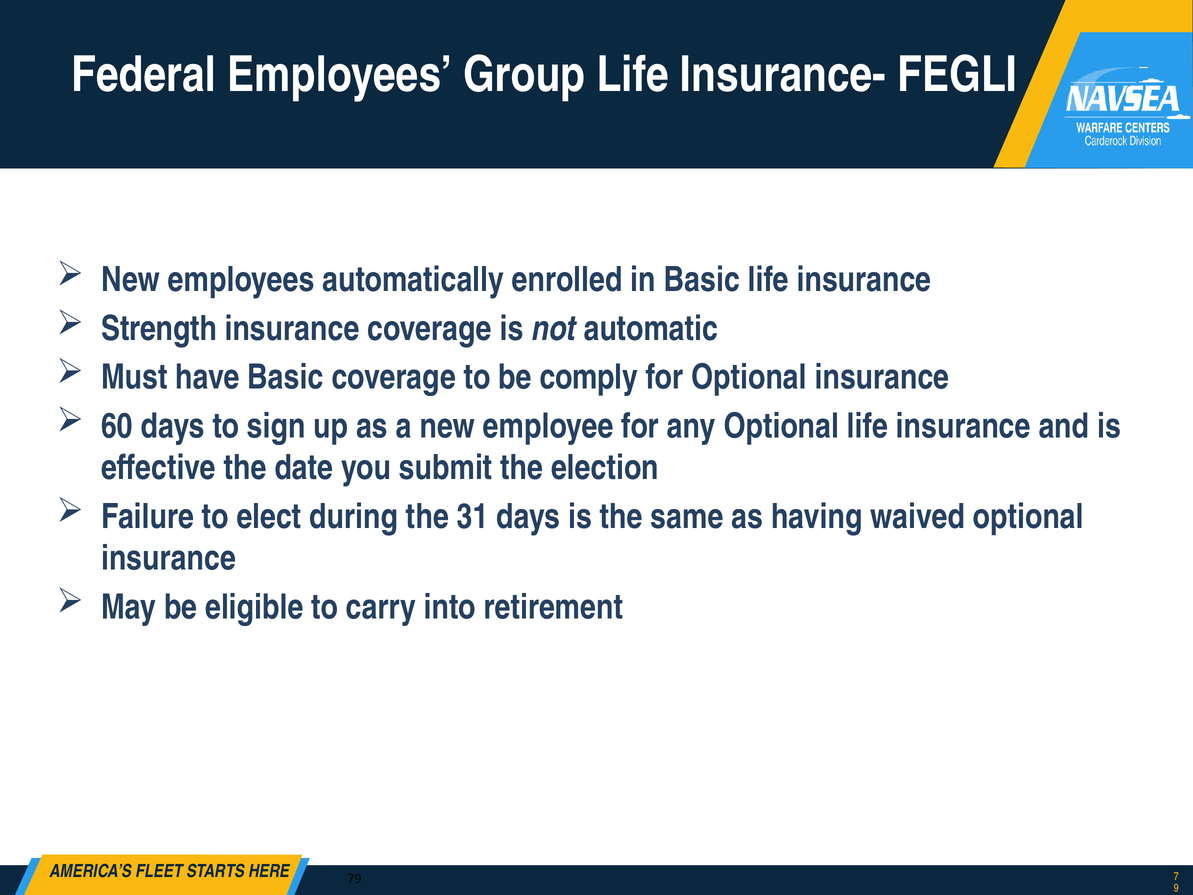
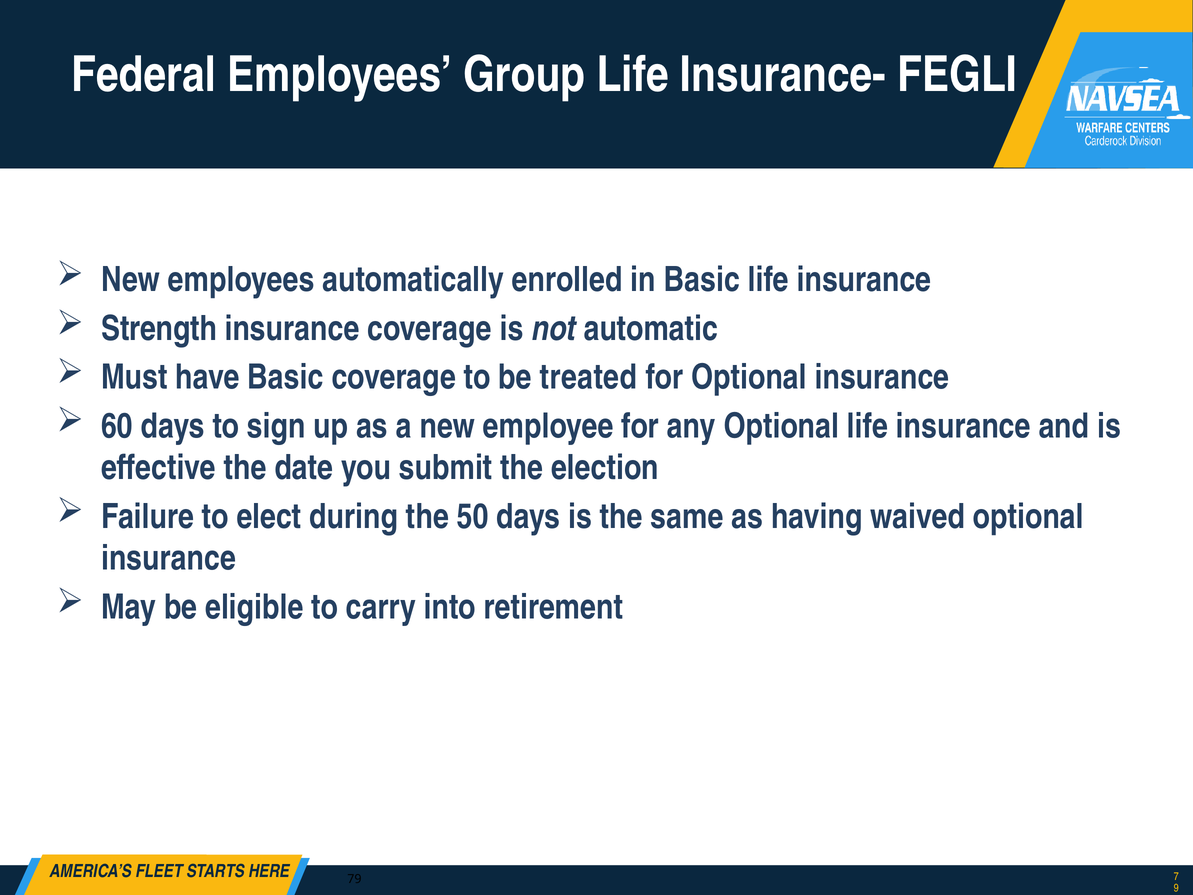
comply: comply -> treated (588, 377)
31: 31 -> 50 (473, 516)
